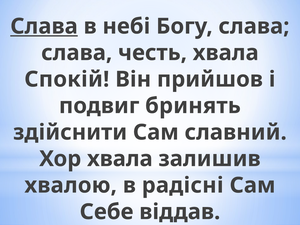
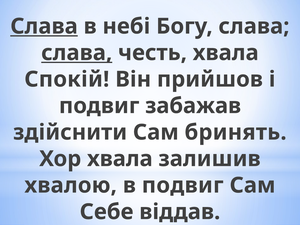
слава underline: none -> present (77, 53)
бринять: бринять -> забажав (193, 106)
славний: славний -> бринять (236, 132)
в радісні: радісні -> подвиг (183, 185)
